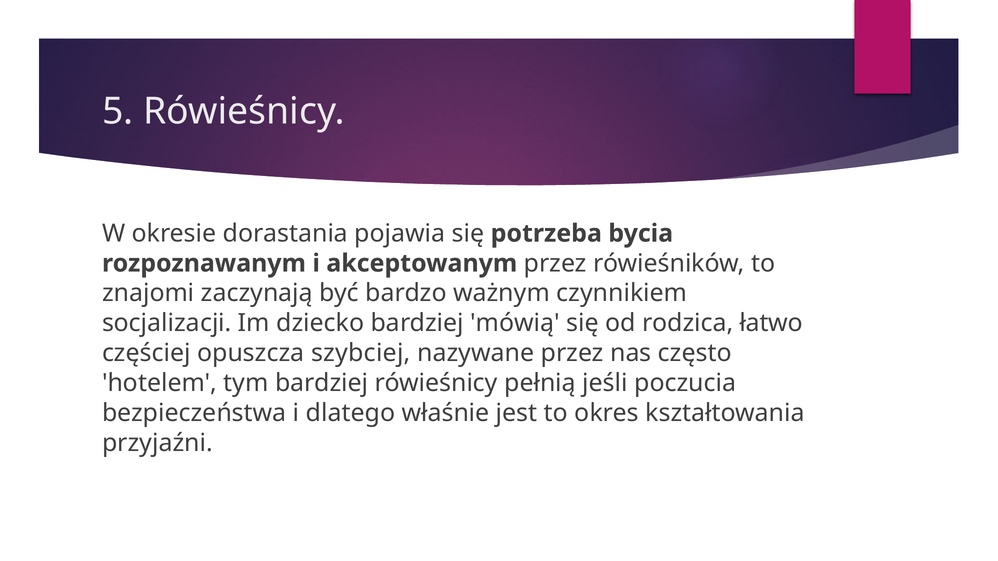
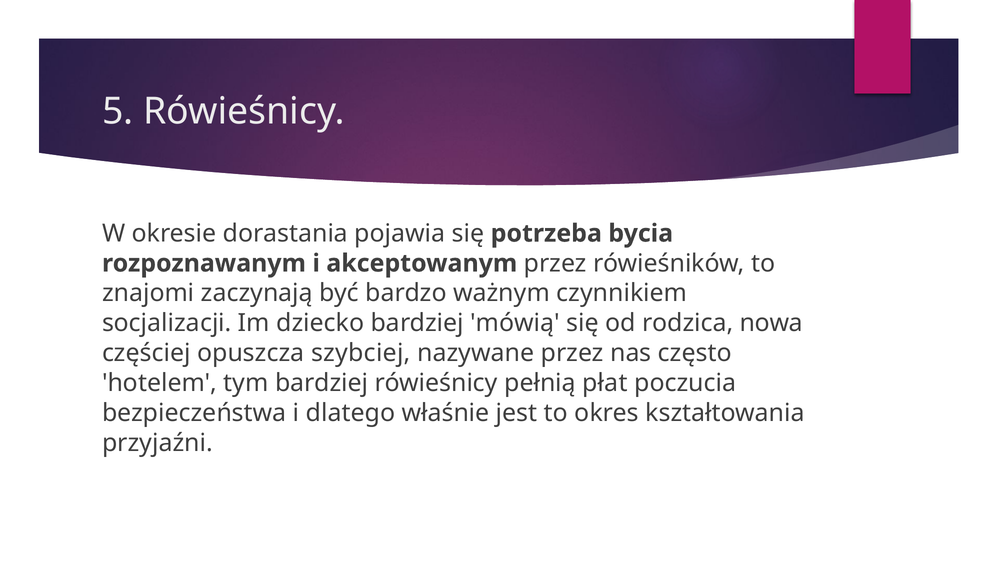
łatwo: łatwo -> nowa (771, 323)
jeśli: jeśli -> płat (605, 383)
